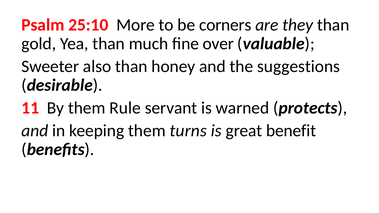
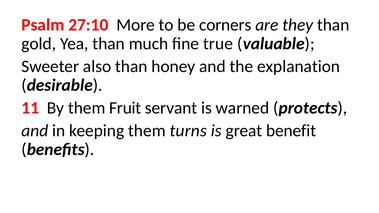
25:10: 25:10 -> 27:10 (88, 25)
over: over -> true (218, 44)
suggestions: suggestions -> explanation (299, 66)
Rule: Rule -> Fruit (125, 108)
